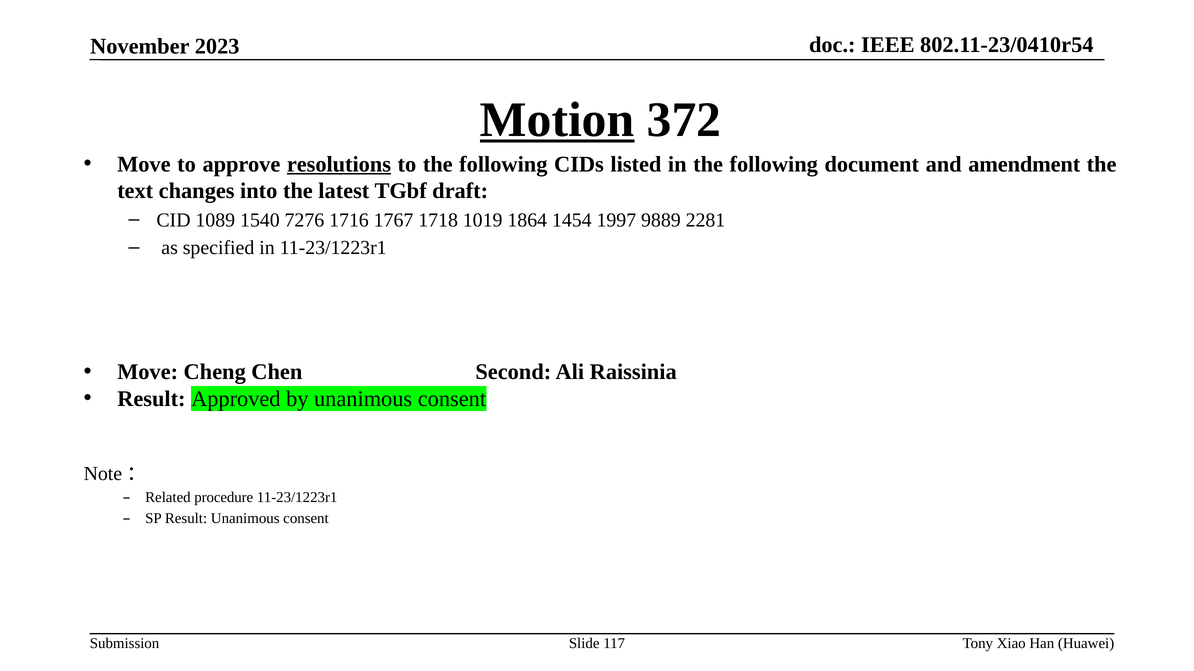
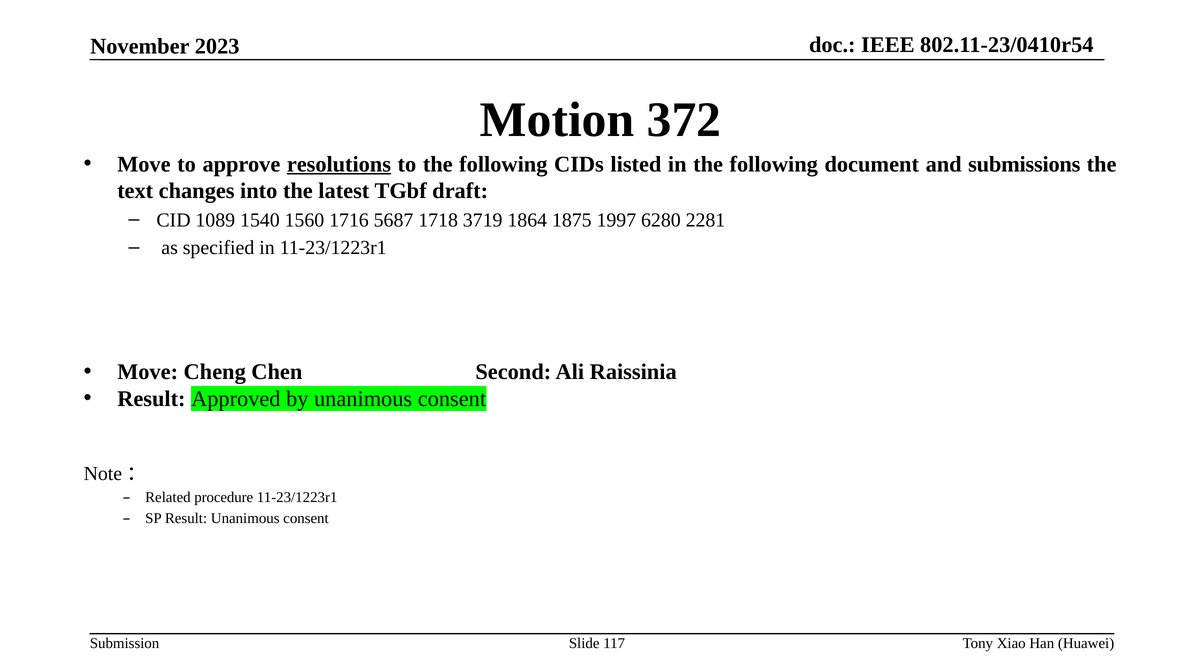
Motion underline: present -> none (557, 120)
amendment: amendment -> submissions (1024, 164)
7276: 7276 -> 1560 (304, 220)
1767: 1767 -> 5687 (394, 220)
1019: 1019 -> 3719 (483, 220)
1454: 1454 -> 1875 (572, 220)
9889: 9889 -> 6280 (661, 220)
